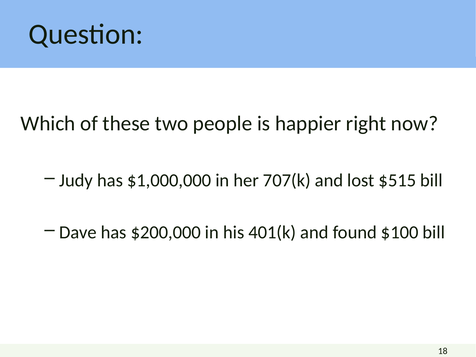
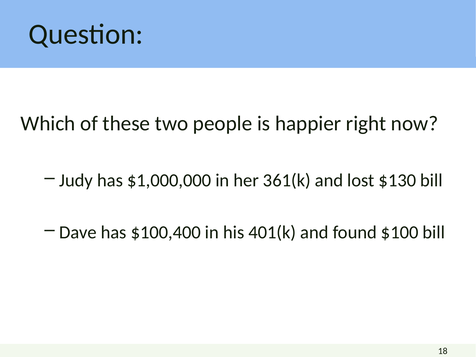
707(k: 707(k -> 361(k (287, 180)
$515: $515 -> $130 (397, 180)
$200,000: $200,000 -> $100,400 (166, 232)
